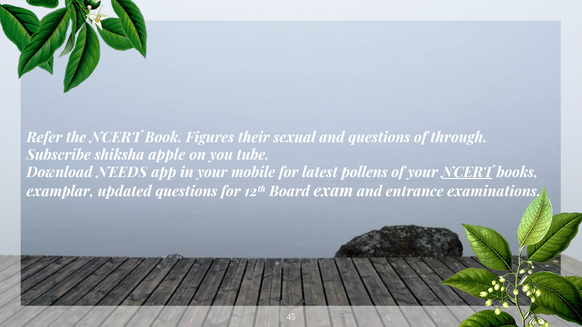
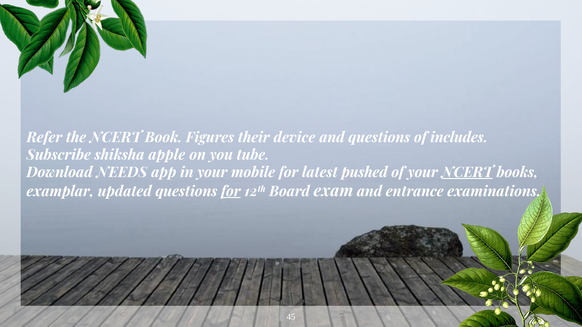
sexual: sexual -> device (294, 138)
through: through -> includes (459, 138)
pollens: pollens -> pushed (365, 172)
for underline: none -> present (231, 192)
